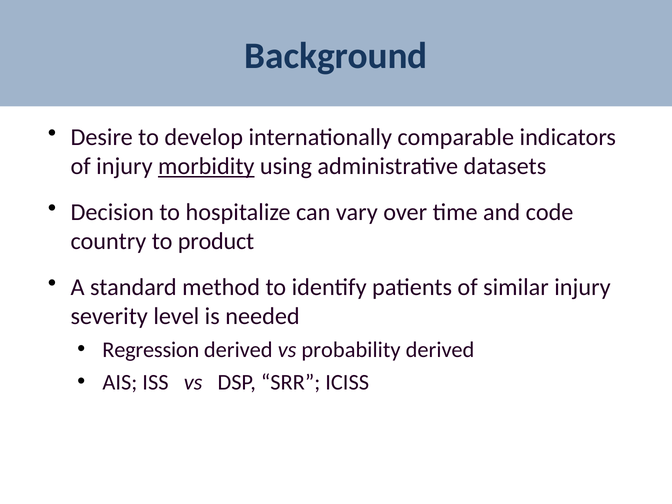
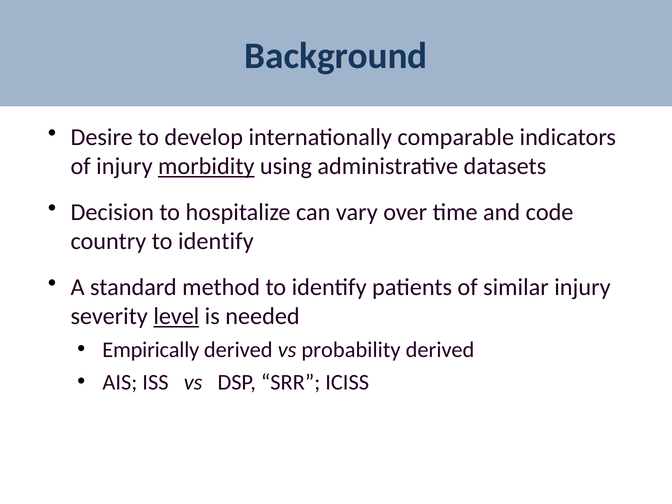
country to product: product -> identify (216, 241)
level underline: none -> present (176, 316)
Regression: Regression -> Empirically (151, 350)
